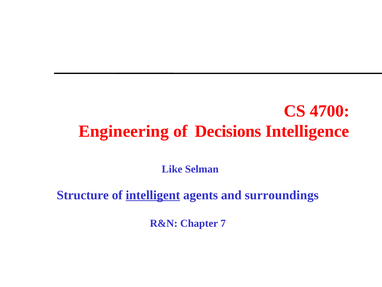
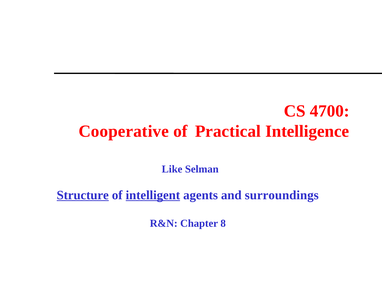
Engineering: Engineering -> Cooperative (124, 131)
Decisions: Decisions -> Practical (228, 131)
Structure underline: none -> present (83, 195)
7: 7 -> 8 (223, 223)
